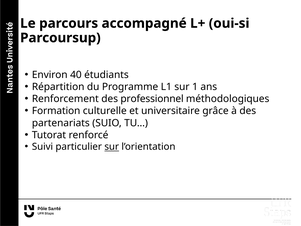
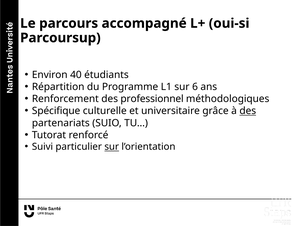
1: 1 -> 6 (195, 87)
Formation: Formation -> Spécifique (56, 111)
des underline: none -> present (248, 111)
